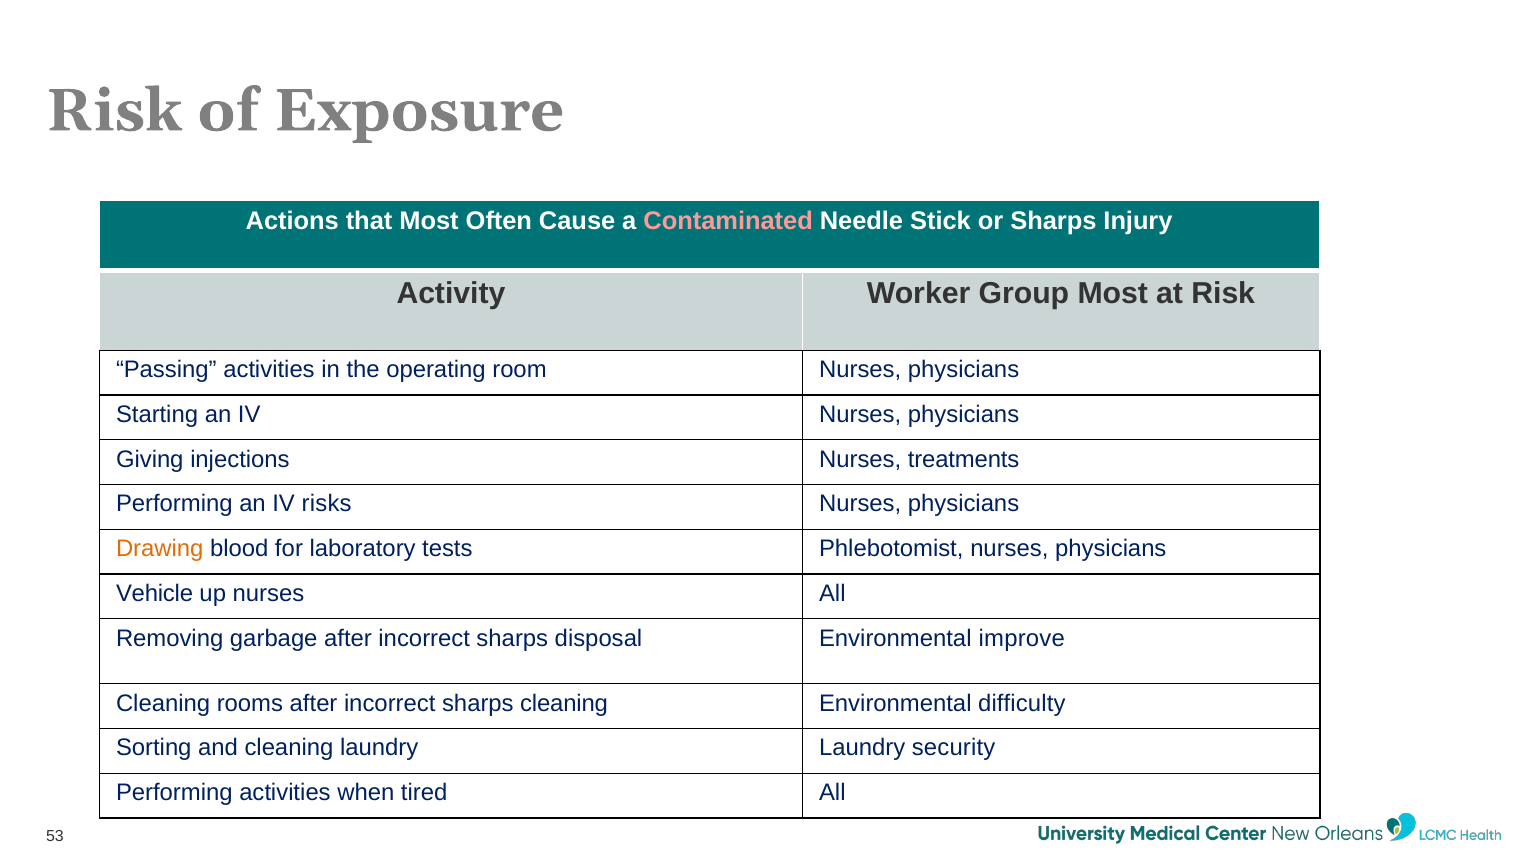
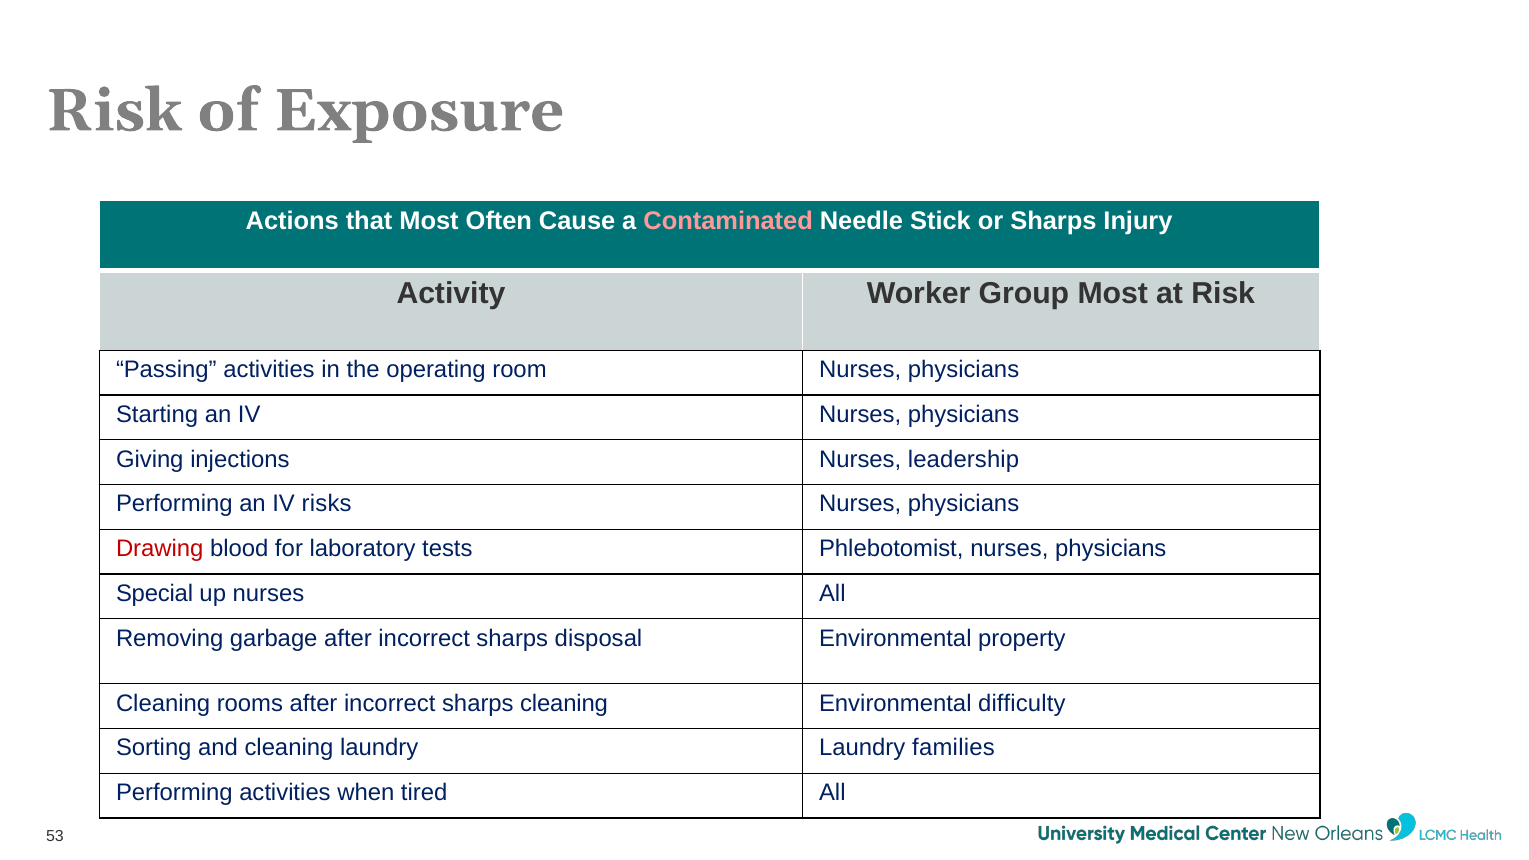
treatments: treatments -> leadership (964, 459)
Drawing colour: orange -> red (160, 549)
Vehicle: Vehicle -> Special (155, 593)
improve: improve -> property (1022, 638)
security: security -> families (954, 748)
